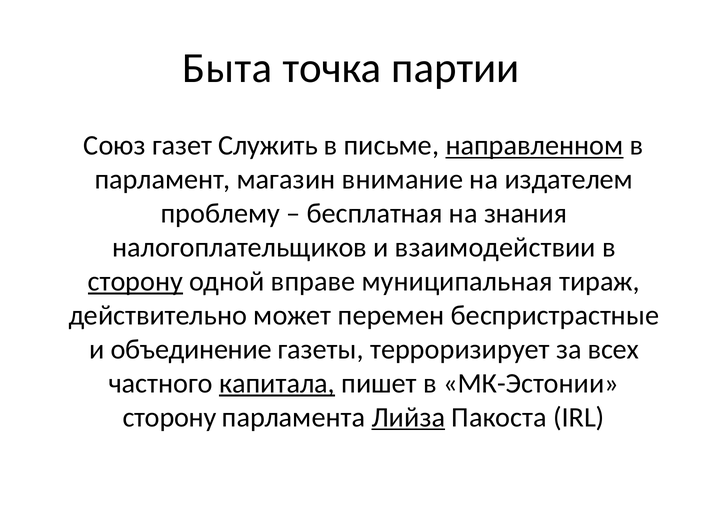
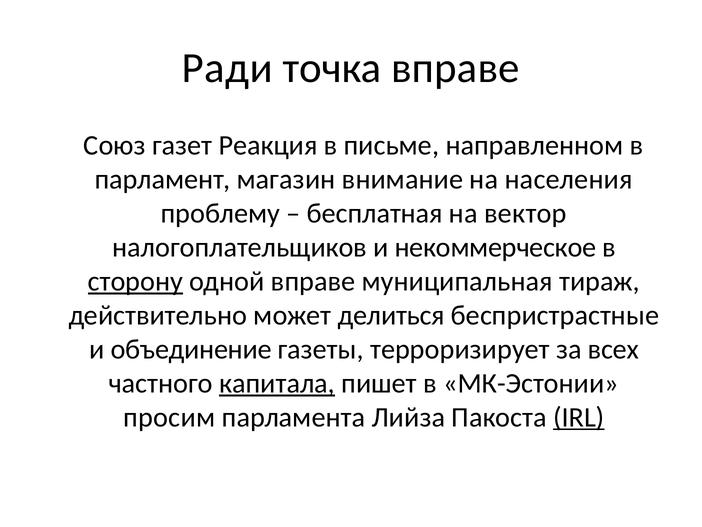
Быта: Быта -> Ради (227, 68)
точка партии: партии -> вправе (455, 68)
Служить: Служить -> Реакция (268, 145)
направленном underline: present -> none (534, 145)
издателем: издателем -> населения (569, 179)
знания: знания -> вектор (525, 213)
взаимодействии: взаимодействии -> некоммерческое (495, 247)
перемен: перемен -> делиться (391, 315)
сторону: сторону -> просим (169, 417)
Лийза underline: present -> none (408, 417)
IRL underline: none -> present (579, 417)
